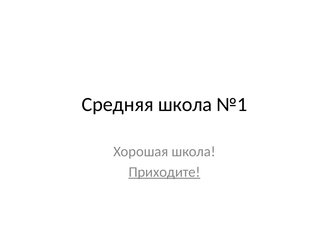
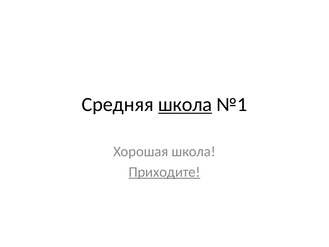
школа underline: none -> present (185, 105)
